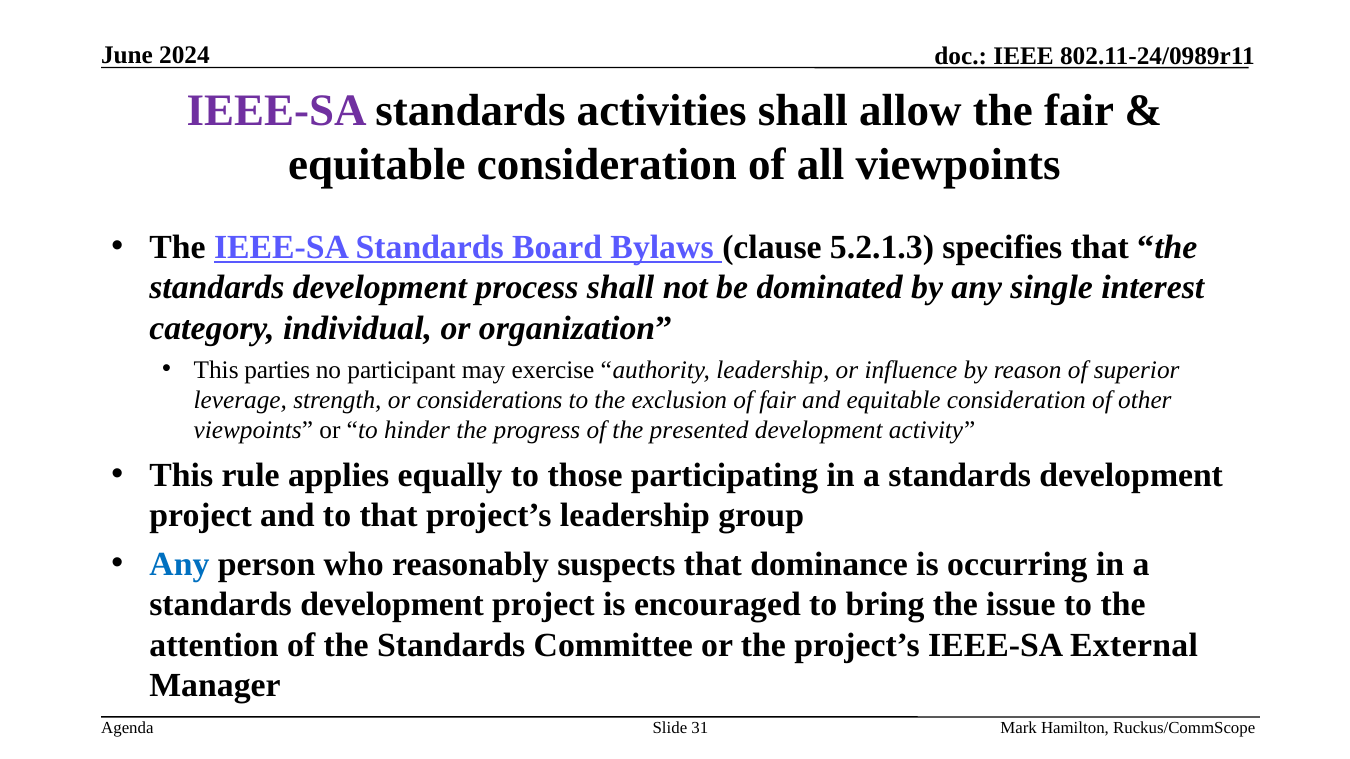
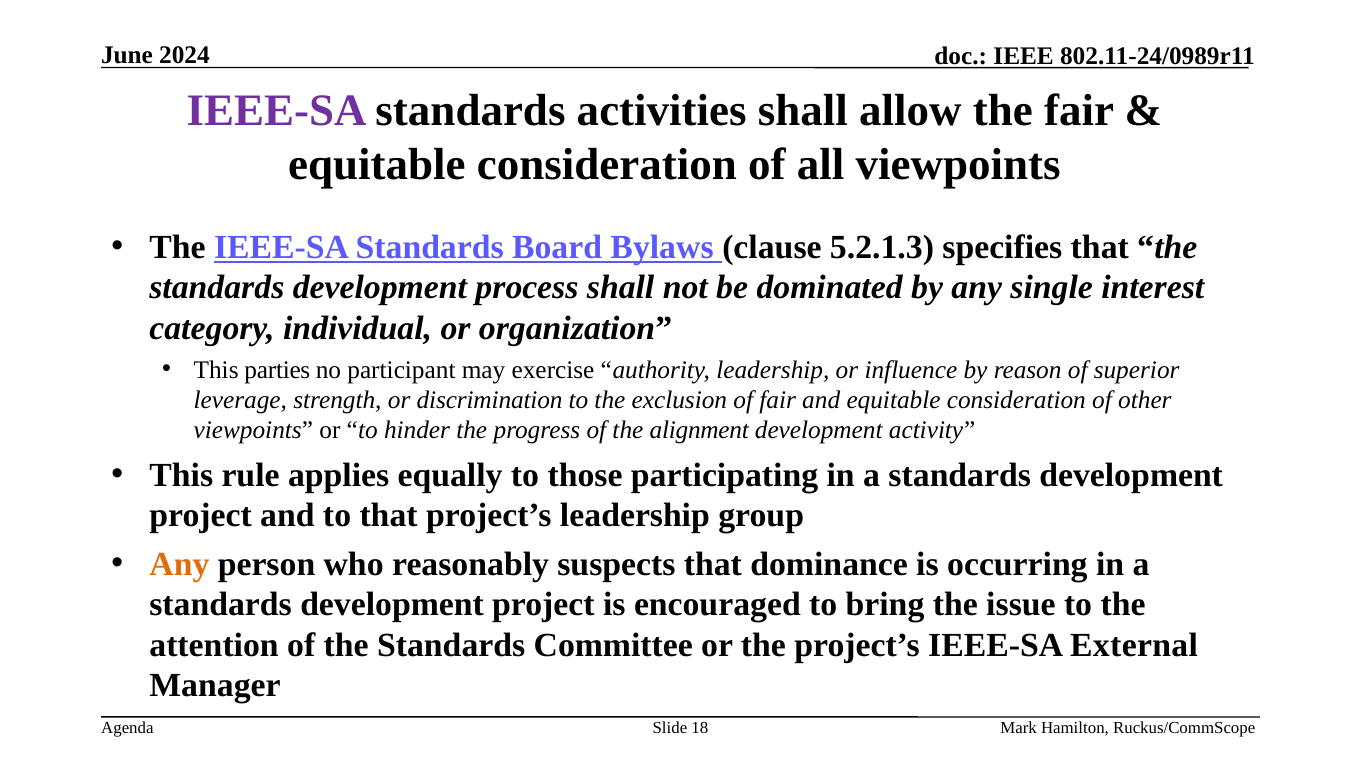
considerations: considerations -> discrimination (490, 400)
presented: presented -> alignment (699, 431)
Any colour: blue -> orange (179, 565)
31: 31 -> 18 (700, 728)
